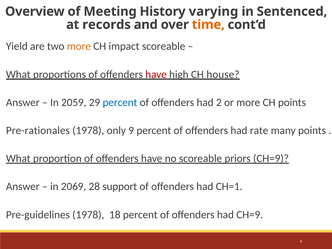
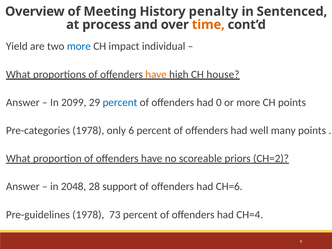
varying: varying -> penalty (213, 11)
records: records -> process (107, 25)
more colour: orange -> blue (79, 46)
impact scoreable: scoreable -> individual (164, 46)
have colour: red -> orange (156, 74)
2059: 2059 -> 2099 (74, 102)
2: 2 -> 0 (219, 102)
Pre-rationales: Pre-rationales -> Pre-categories (38, 130)
9: 9 -> 6 (131, 130)
rate: rate -> well (259, 130)
priors CH=9: CH=9 -> CH=2 (271, 159)
2069: 2069 -> 2048 (74, 187)
CH=1: CH=1 -> CH=6 (229, 187)
18: 18 -> 73 (115, 215)
had CH=9: CH=9 -> CH=4 (250, 215)
